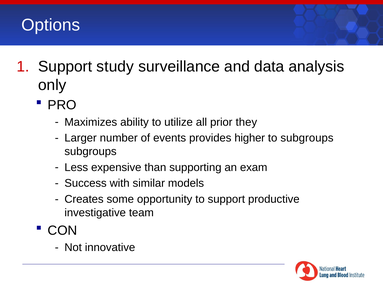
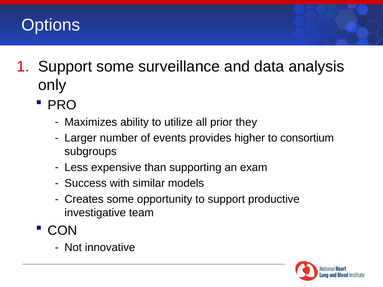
Support study: study -> some (115, 67)
to subgroups: subgroups -> consortium (307, 138)
